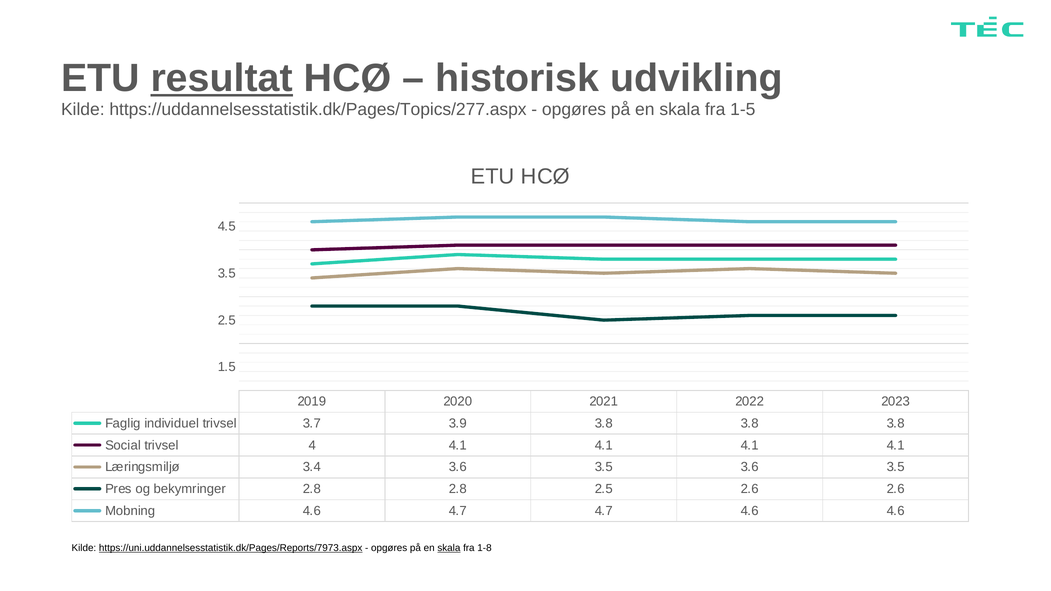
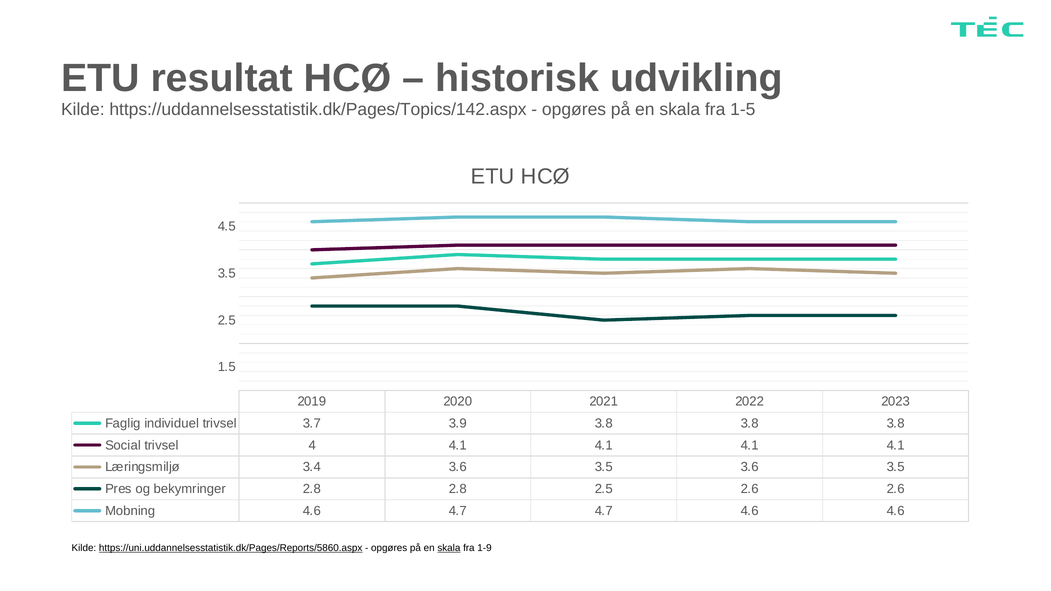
resultat underline: present -> none (222, 78)
https://uddannelsesstatistik.dk/Pages/Topics/277.aspx: https://uddannelsesstatistik.dk/Pages/Topics/277.aspx -> https://uddannelsesstatistik.dk/Pages/Topics/142.aspx (318, 109)
https://uni.uddannelsesstatistik.dk/Pages/Reports/7973.aspx: https://uni.uddannelsesstatistik.dk/Pages/Reports/7973.aspx -> https://uni.uddannelsesstatistik.dk/Pages/Reports/5860.aspx (231, 548)
1-8: 1-8 -> 1-9 (484, 548)
